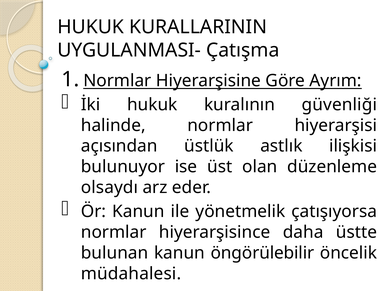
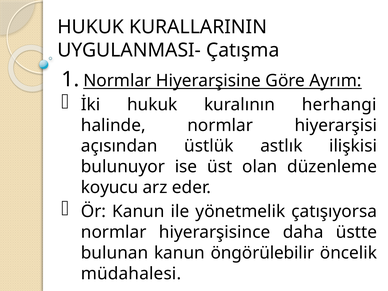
güvenliği: güvenliği -> herhangi (339, 105)
olsaydı: olsaydı -> koyucu (110, 187)
